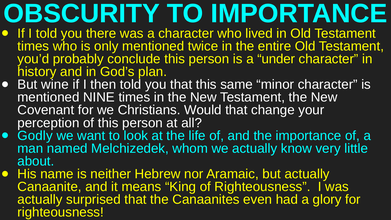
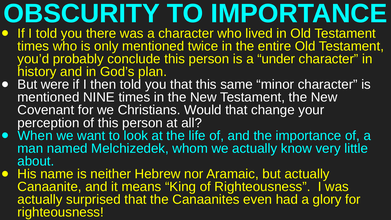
wine: wine -> were (55, 85)
Godly: Godly -> When (35, 136)
